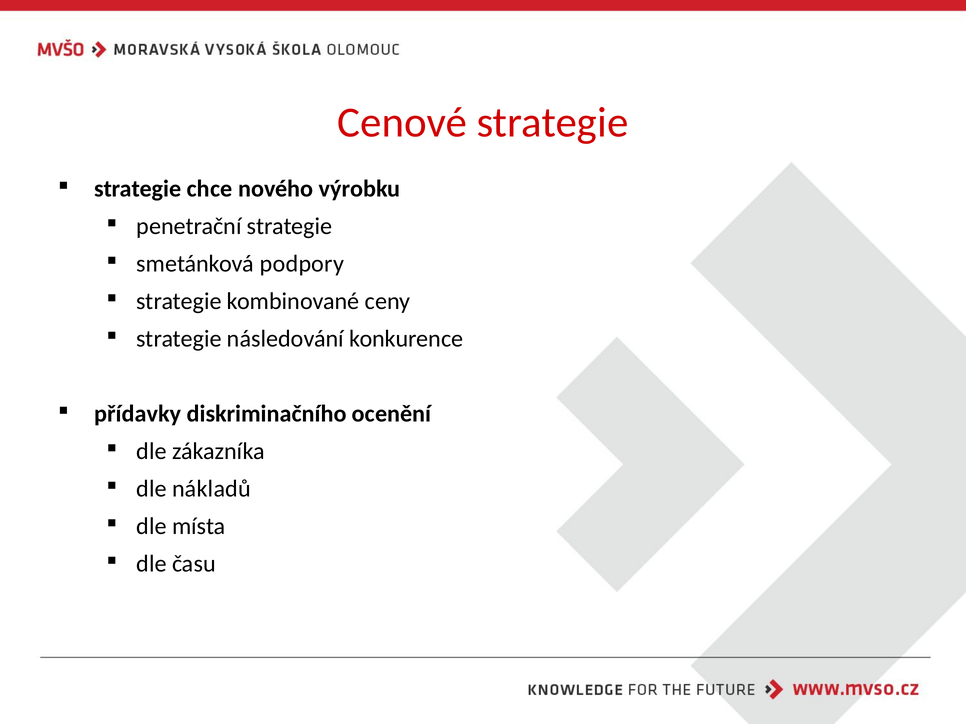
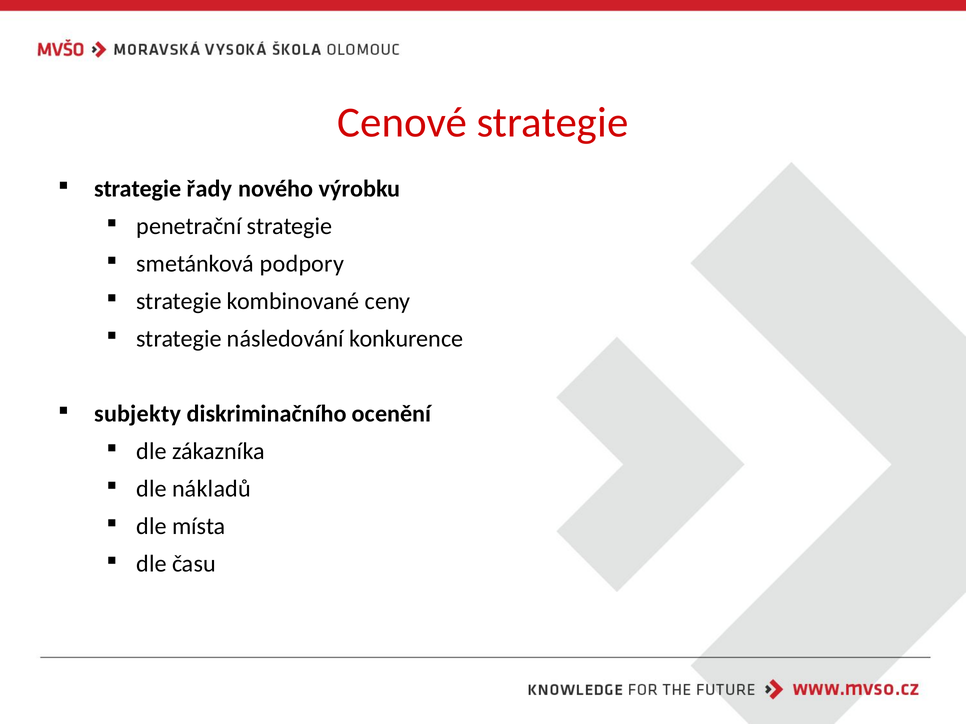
chce: chce -> řady (210, 189)
přídavky: přídavky -> subjekty (138, 414)
